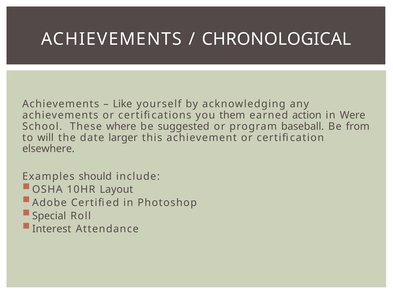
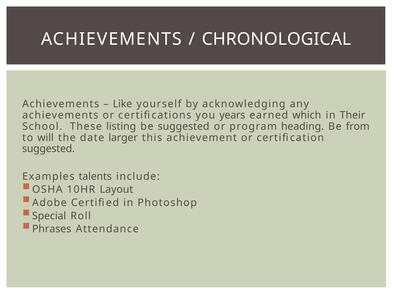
them: them -> years (232, 115)
action: action -> which (307, 115)
Were: Were -> Their (352, 115)
where: where -> listing (121, 126)
baseball: baseball -> heading (303, 126)
elsewhere: elsewhere -> suggested (48, 149)
should: should -> talents (95, 176)
Interest: Interest -> Phrases (52, 229)
